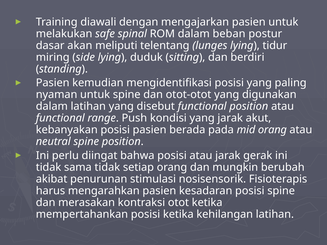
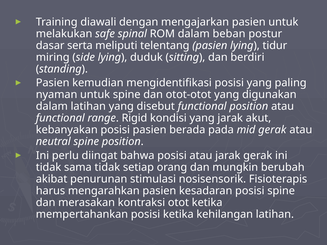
akan: akan -> serta (80, 45)
telentang lunges: lunges -> pasien (210, 45)
Push: Push -> Rigid (134, 118)
mid orang: orang -> gerak (272, 130)
